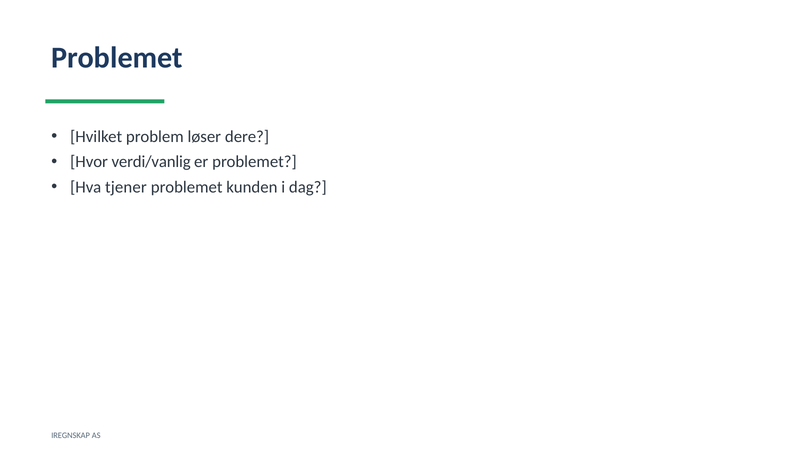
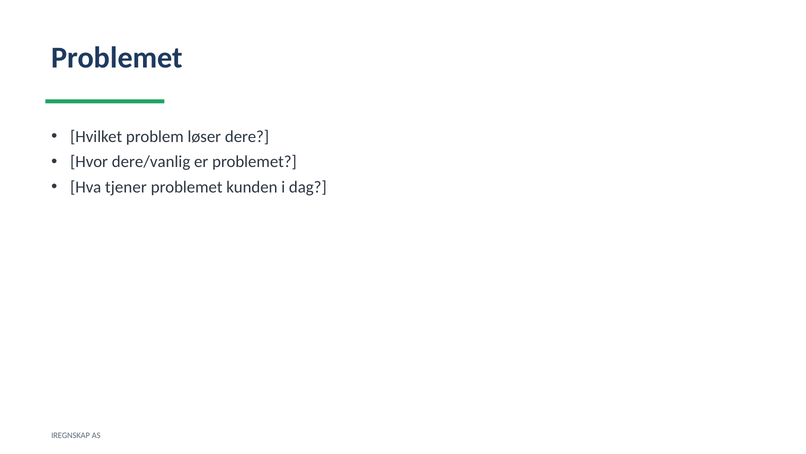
verdi/vanlig: verdi/vanlig -> dere/vanlig (151, 162)
